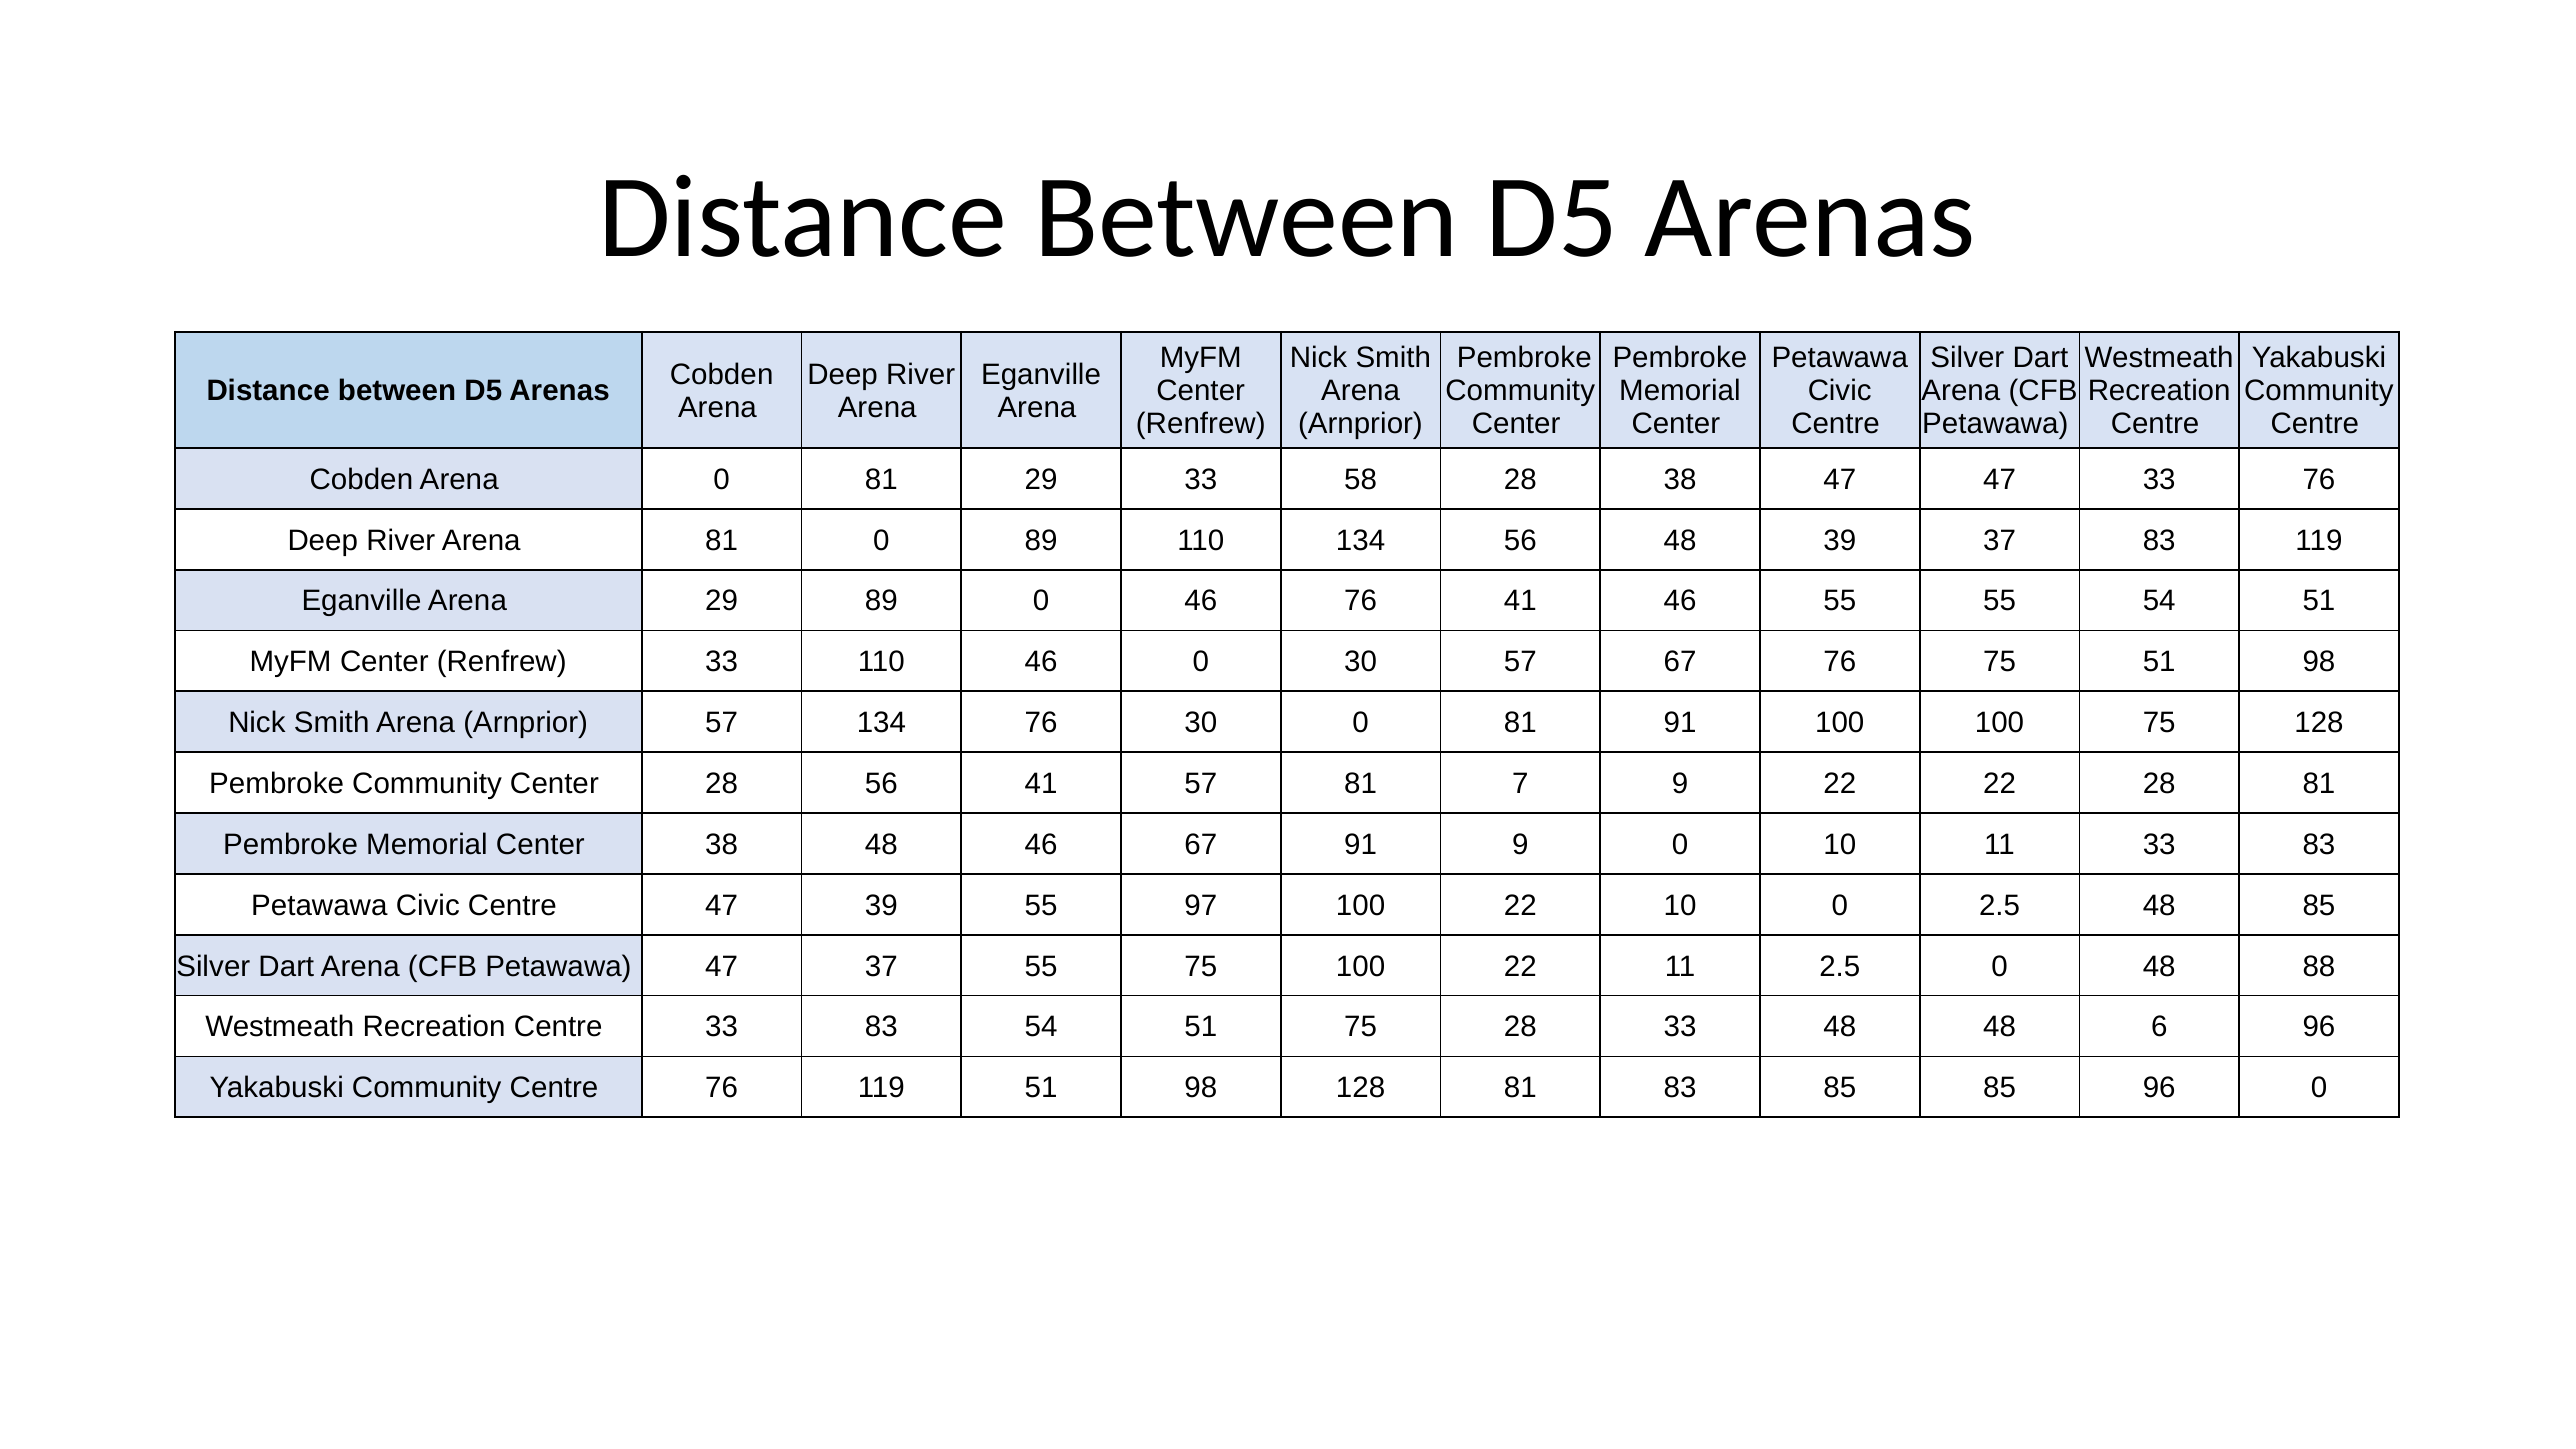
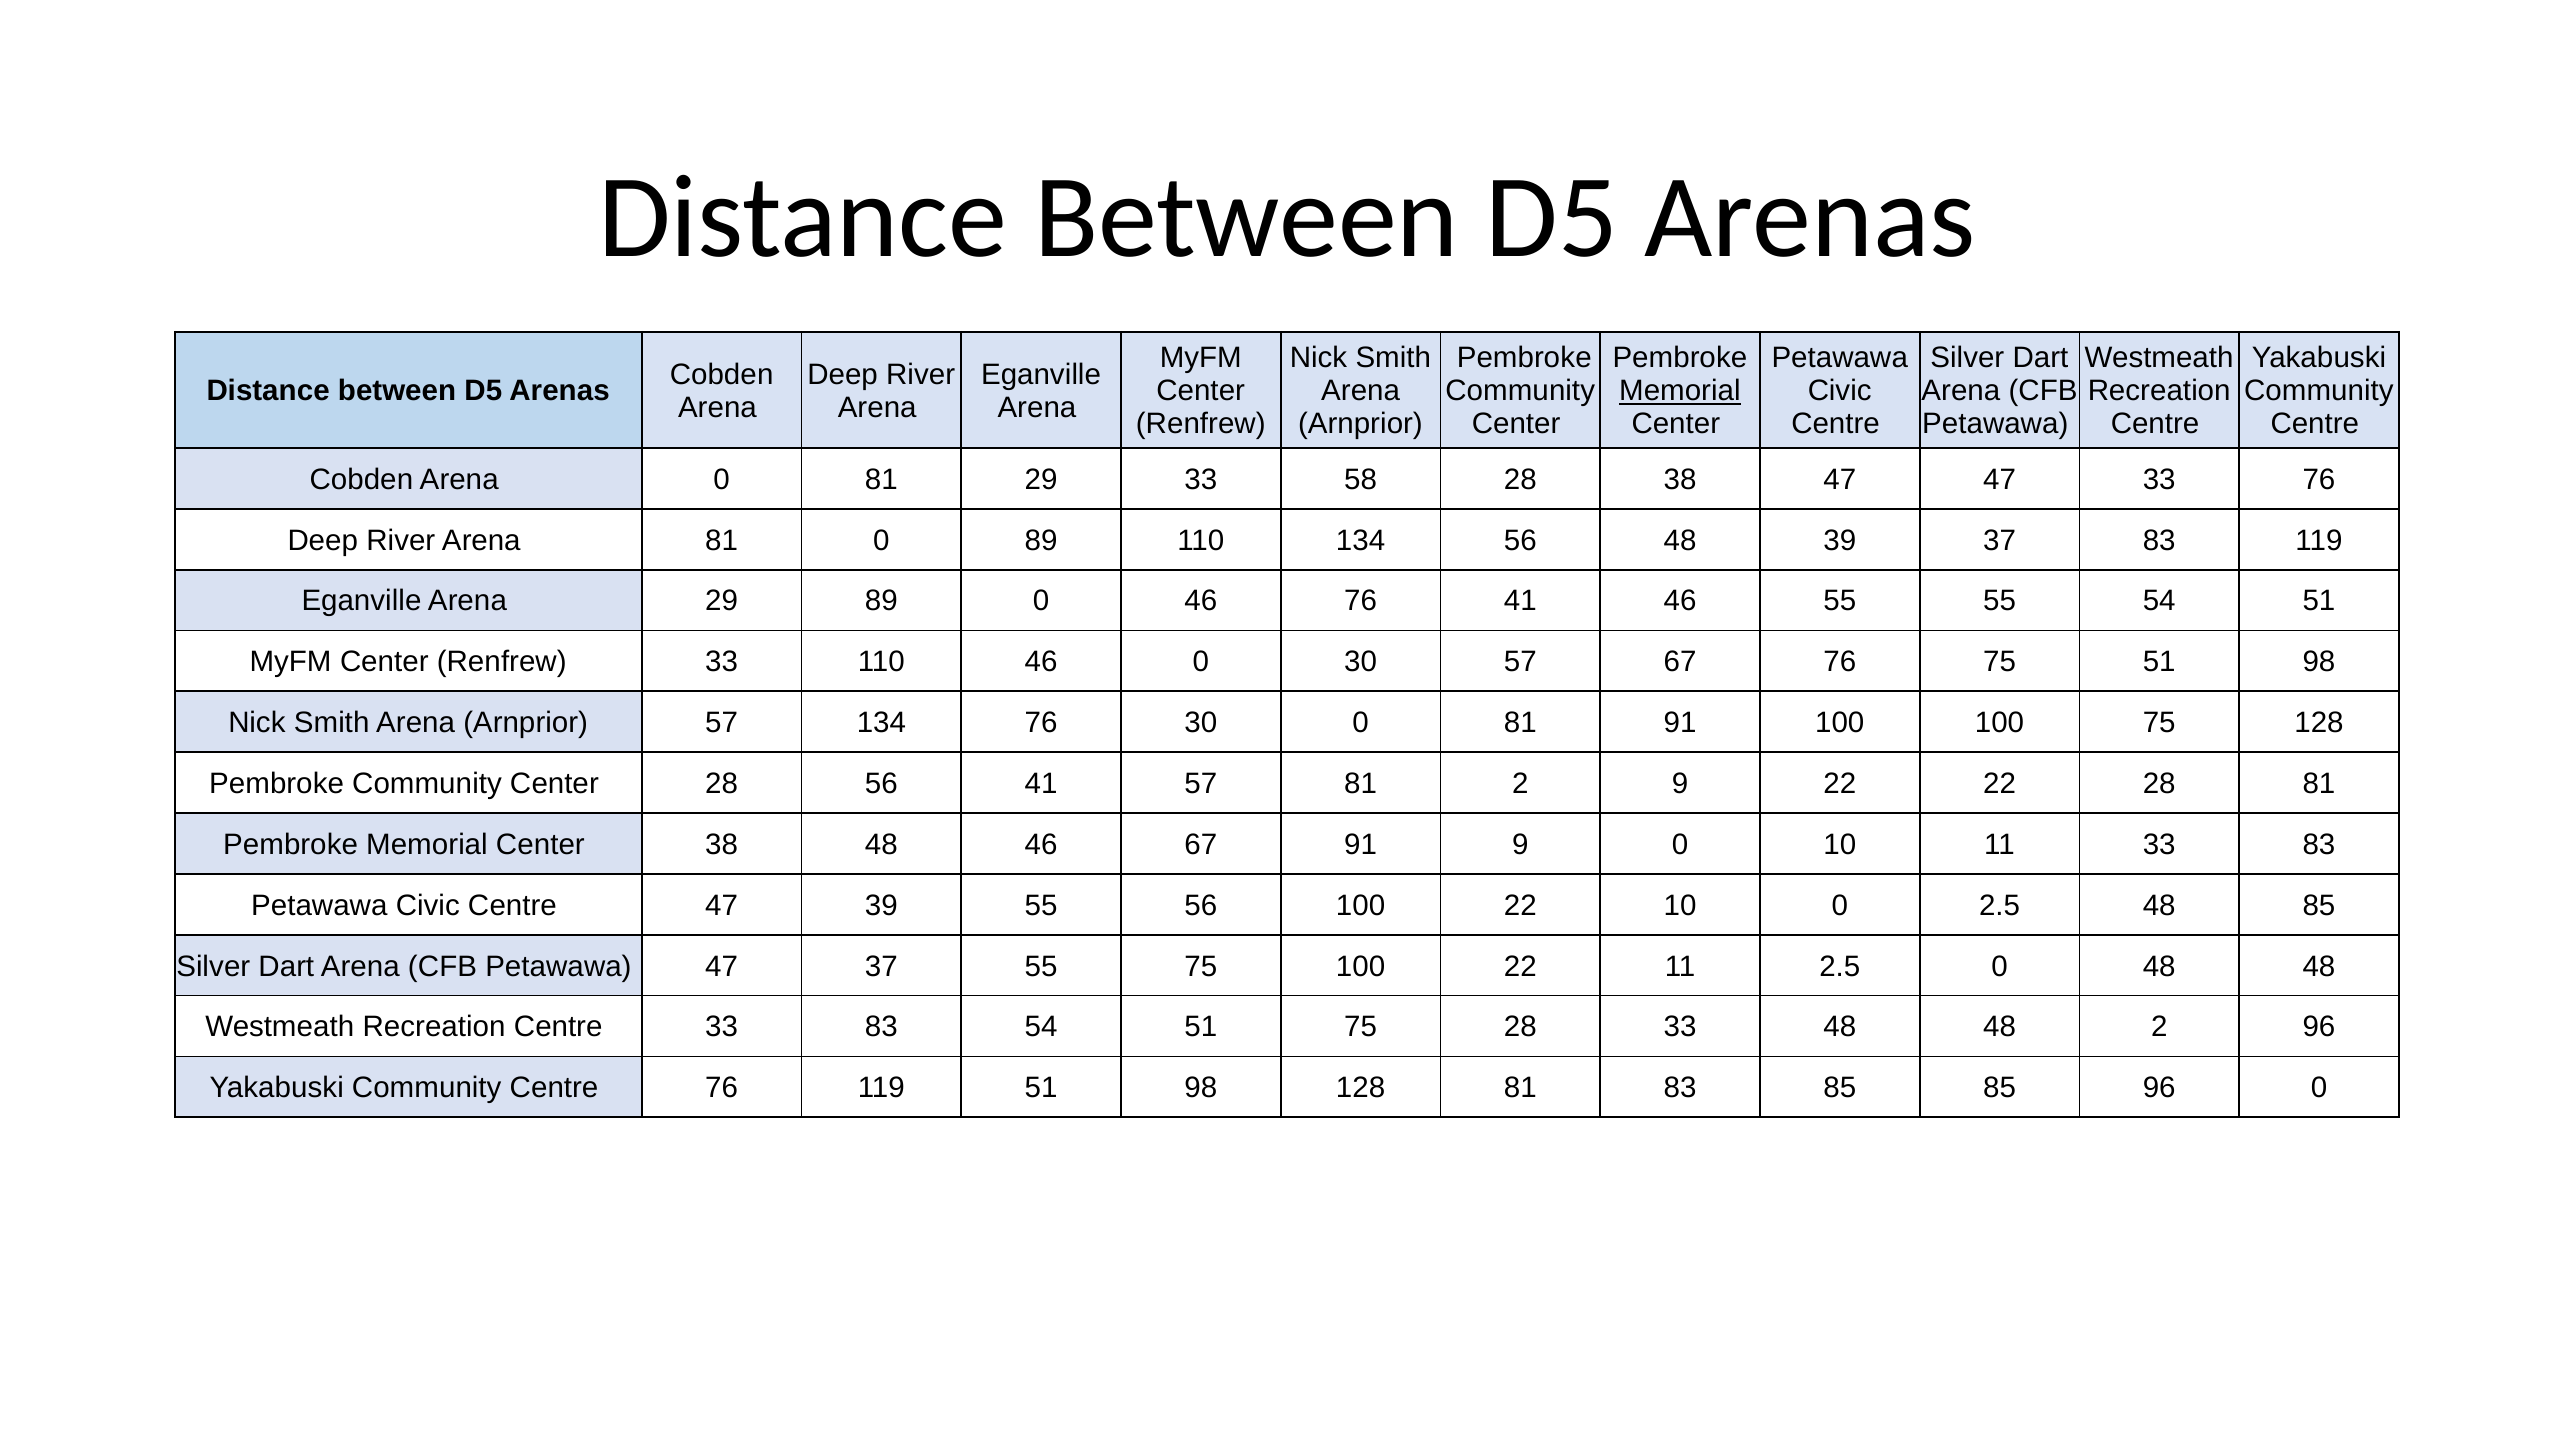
Memorial underline: none -> present (1680, 391)
81 7: 7 -> 2 (1520, 784)
55 97: 97 -> 56 (1201, 905)
0 48 88: 88 -> 48 (2319, 966)
48 6: 6 -> 2 (2159, 1027)
